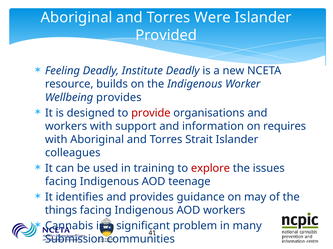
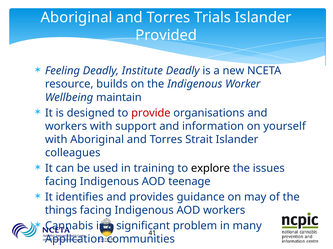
Were: Were -> Trials (212, 18)
Wellbeing provides: provides -> maintain (119, 98)
requires: requires -> yourself (285, 127)
explore colour: red -> black (210, 169)
Submission: Submission -> Application (75, 240)
